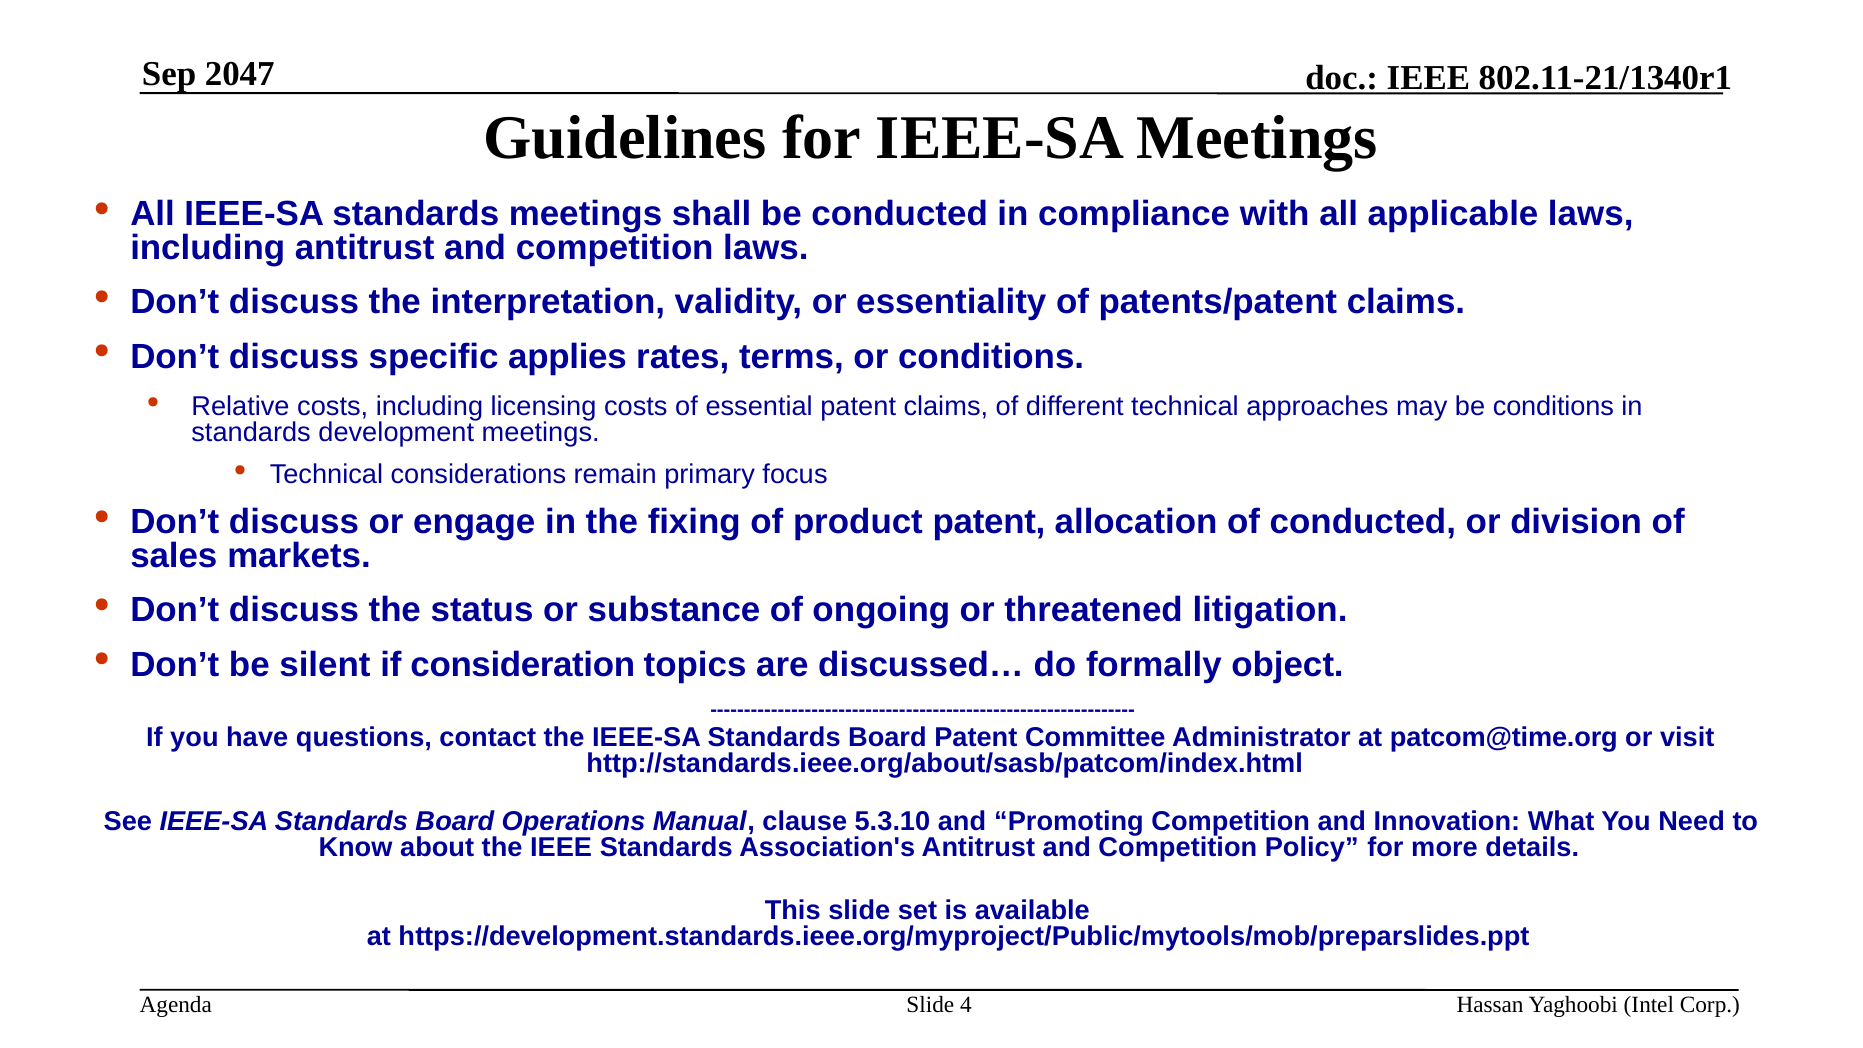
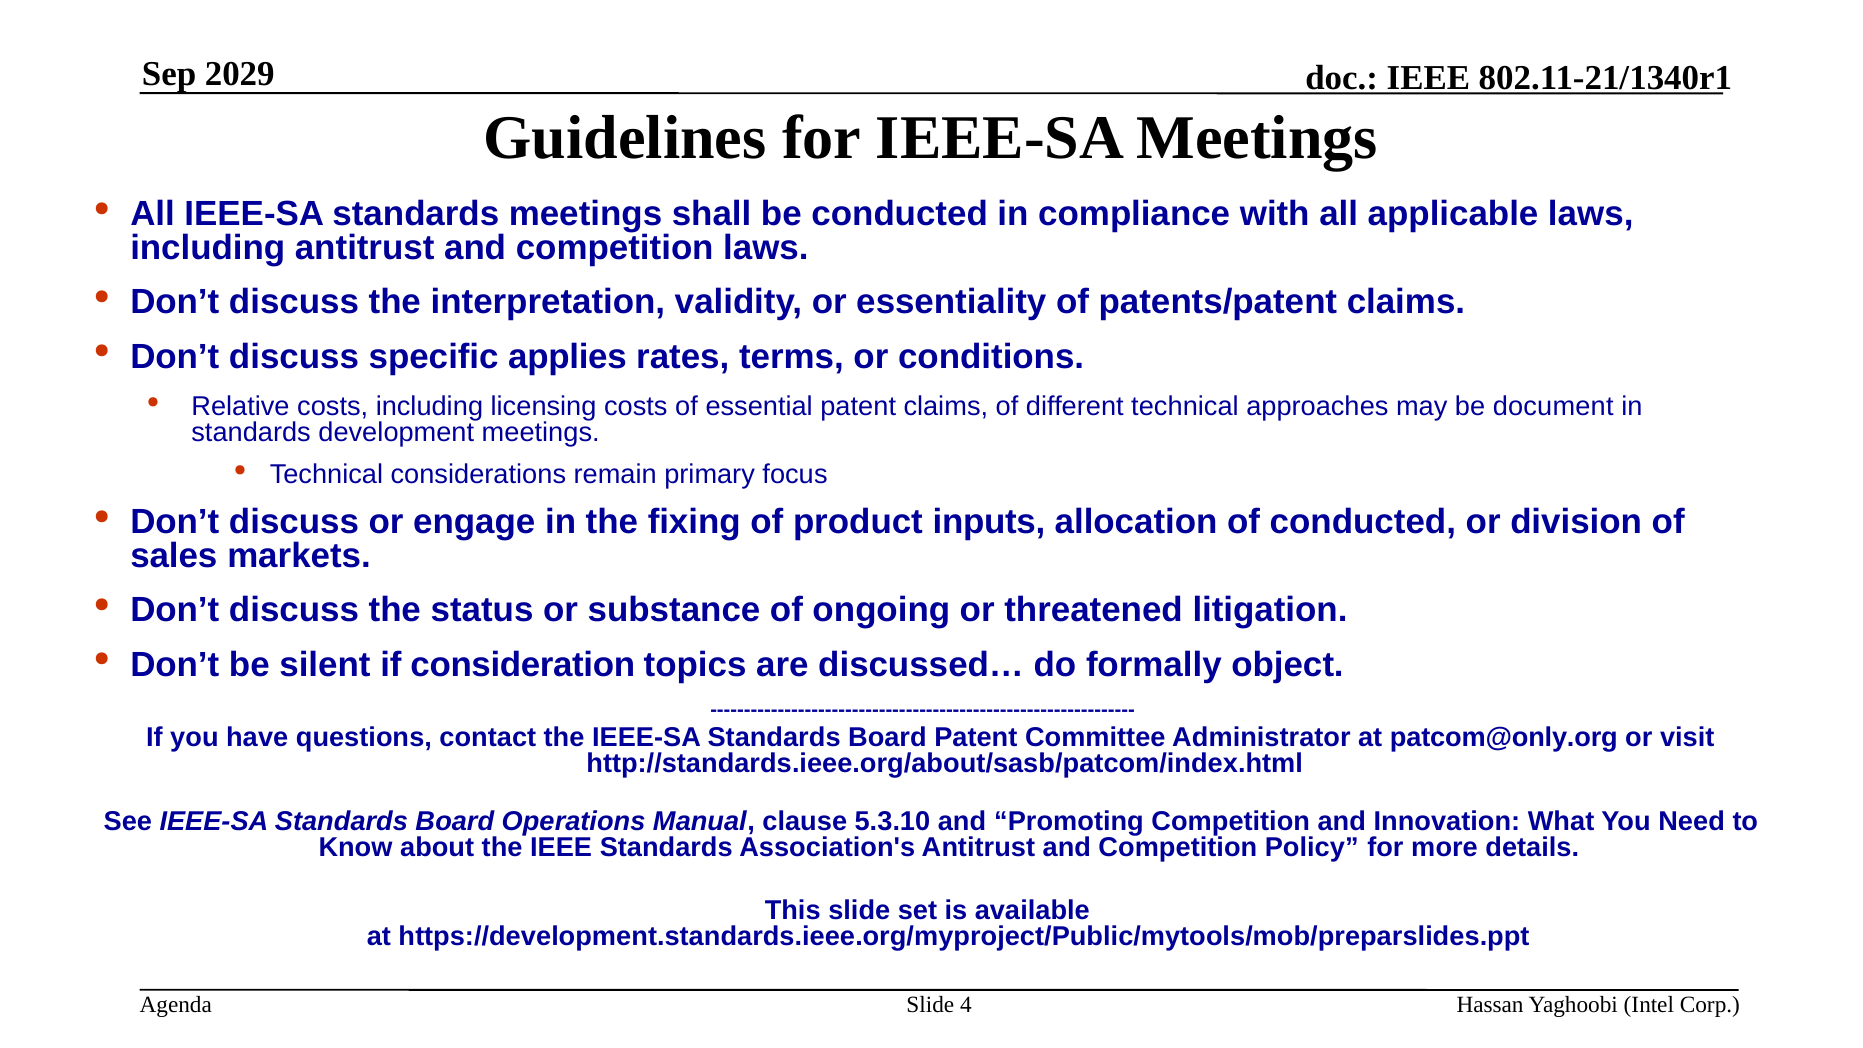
2047: 2047 -> 2029 (240, 74)
be conditions: conditions -> document (1553, 406)
product patent: patent -> inputs (989, 522)
patcom@time.org: patcom@time.org -> patcom@only.org (1504, 738)
